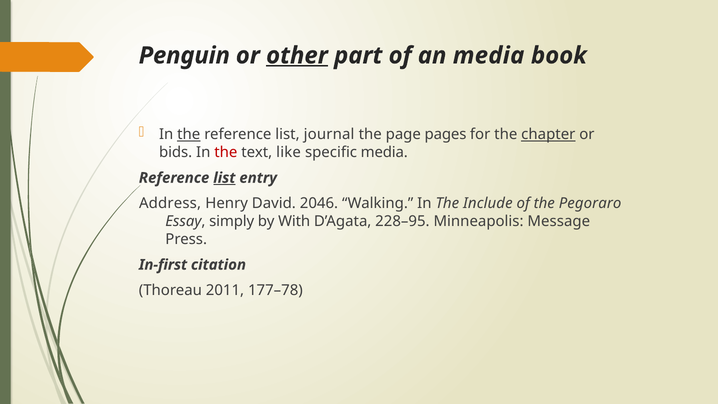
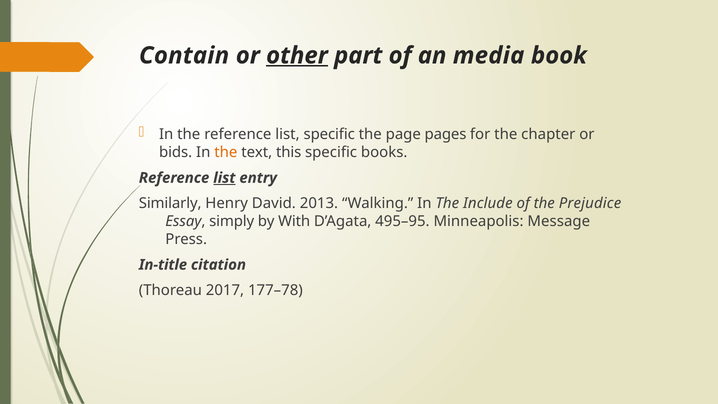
Penguin: Penguin -> Contain (184, 56)
the underline: present -> none (189, 134)
list journal: journal -> specific (329, 134)
chapter underline: present -> none (548, 134)
the colour: red -> orange (226, 152)
like: like -> this (289, 152)
specific media: media -> books (384, 152)
Address: Address -> Similarly (170, 203)
2046: 2046 -> 2013 (319, 203)
Pegoraro: Pegoraro -> Prejudice (590, 203)
228–95: 228–95 -> 495–95 (402, 221)
In-first: In-first -> In-title (163, 265)
2011: 2011 -> 2017 (225, 290)
